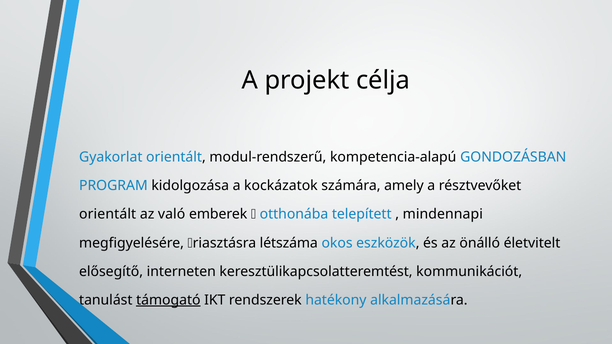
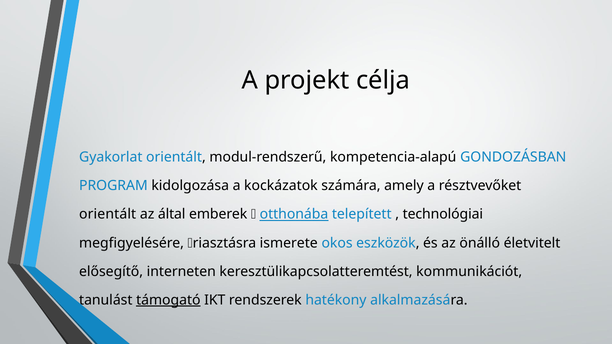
való: való -> által (172, 214)
otthonába underline: none -> present (294, 214)
mindennapi: mindennapi -> technológiai (443, 214)
létszáma: létszáma -> ismerete (289, 243)
